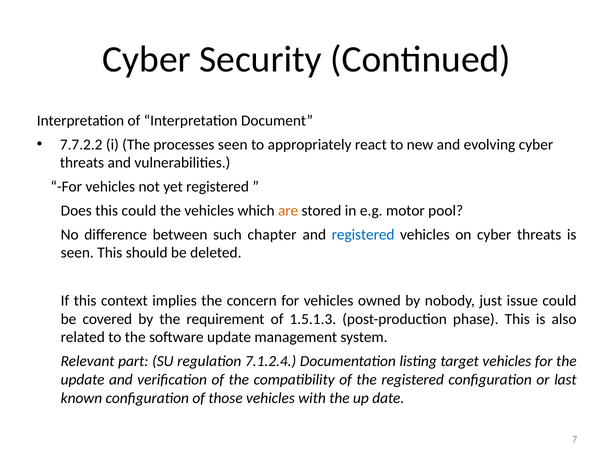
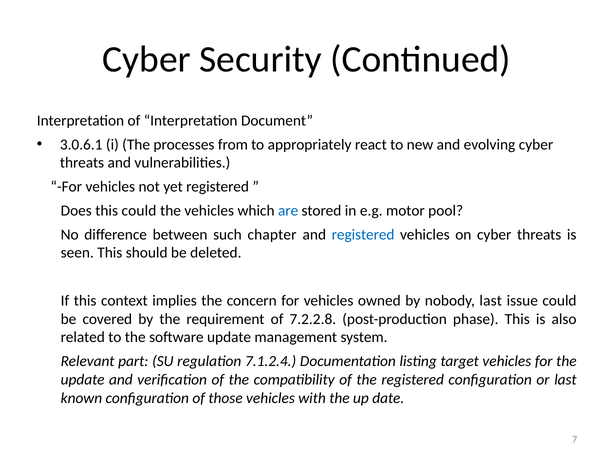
7.7.2.2: 7.7.2.2 -> 3.0.6.1 (81, 145)
processes seen: seen -> from (233, 145)
are colour: orange -> blue (288, 211)
nobody just: just -> last (491, 301)
1.5.1.3: 1.5.1.3 -> 7.2.2.8 (313, 319)
